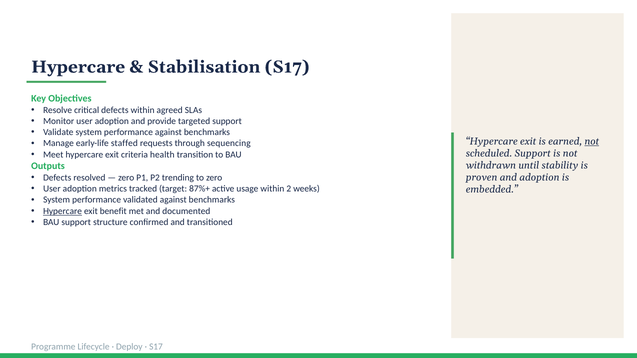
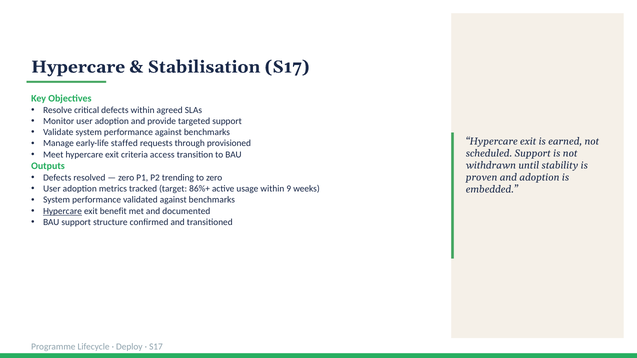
sequencing: sequencing -> provisioned (229, 144)
not underline: present -> none (592, 142)
health: health -> access (162, 155)
87%+: 87%+ -> 86%+ (200, 189)
2: 2 -> 9 (289, 189)
